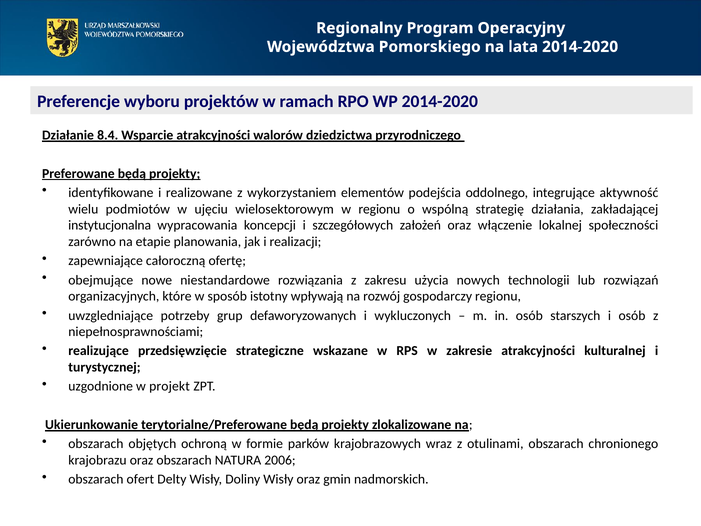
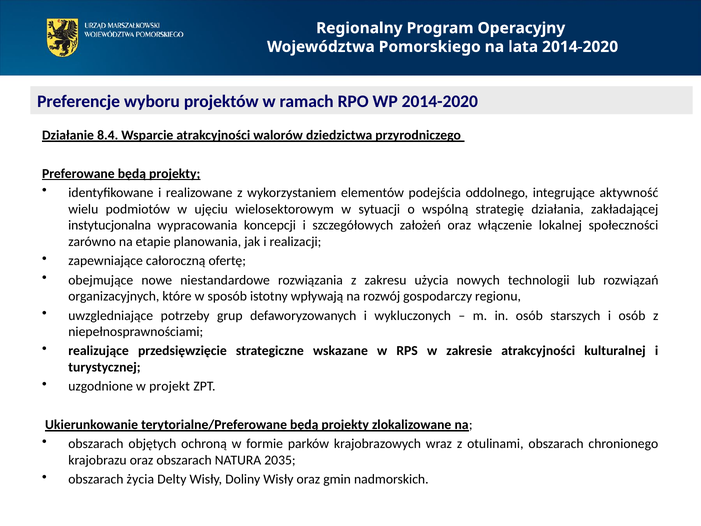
w regionu: regionu -> sytuacji (379, 209)
2006: 2006 -> 2035 (280, 460)
ofert: ofert -> życia (140, 479)
